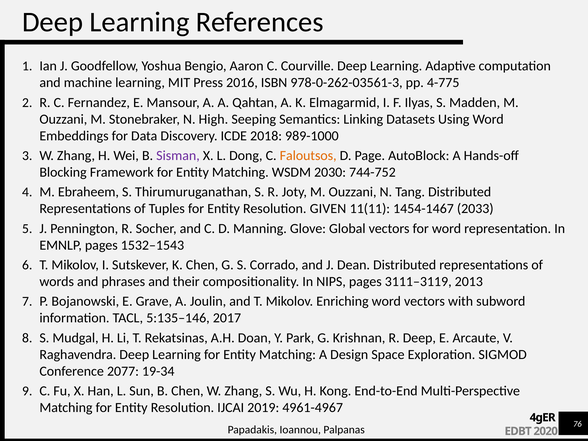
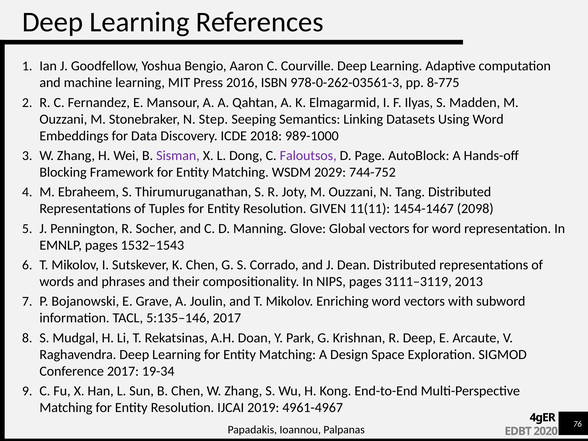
4-775: 4-775 -> 8-775 (443, 83)
High: High -> Step (213, 119)
Faloutsos colour: orange -> purple (308, 156)
2030: 2030 -> 2029 (330, 172)
2033: 2033 -> 2098 (475, 209)
Conference 2077: 2077 -> 2017 (123, 371)
